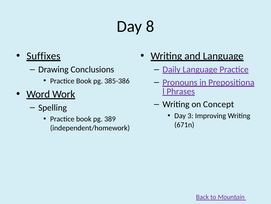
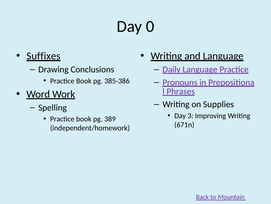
8: 8 -> 0 (150, 26)
Concept: Concept -> Supplies (219, 104)
